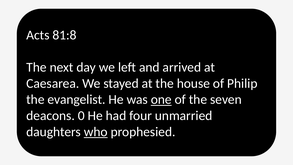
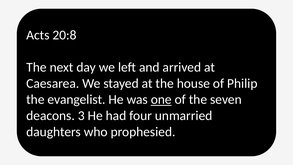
81:8: 81:8 -> 20:8 (65, 35)
0: 0 -> 3 (81, 116)
who underline: present -> none (96, 132)
